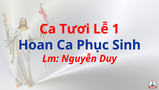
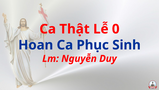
Tươi: Tươi -> Thật (74, 29)
1: 1 -> 0 (116, 29)
